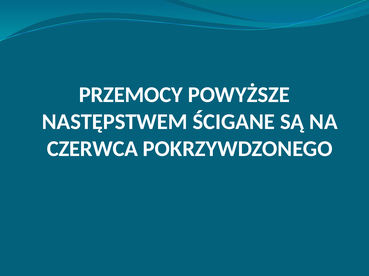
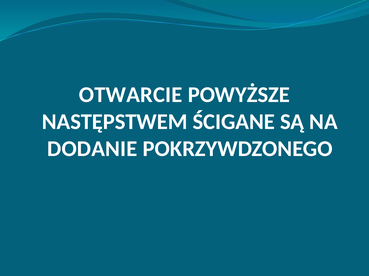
PRZEMOCY: PRZEMOCY -> OTWARCIE (131, 95)
CZERWCA: CZERWCA -> DODANIE (92, 149)
